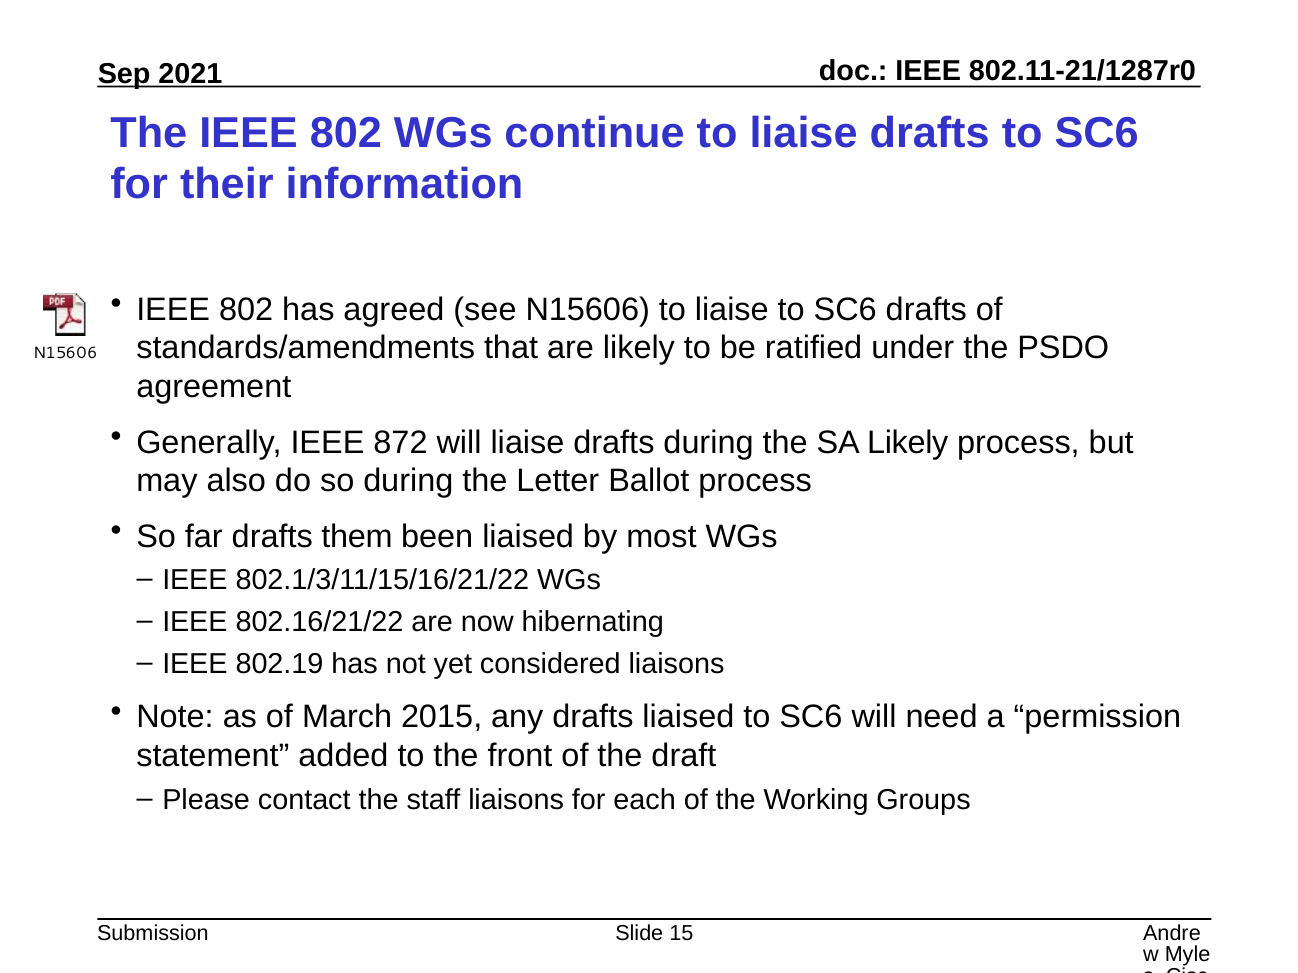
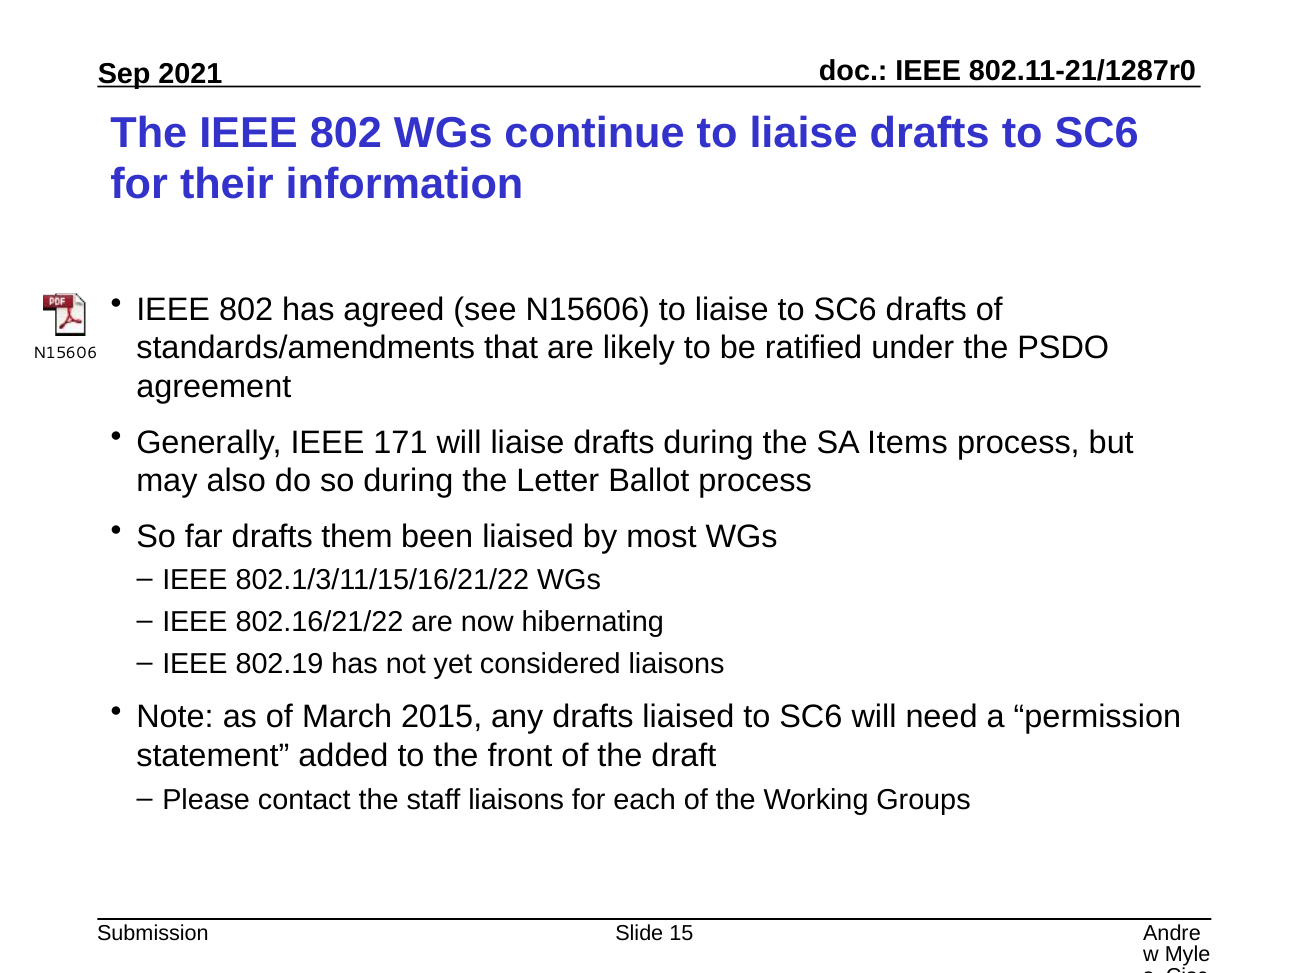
872: 872 -> 171 (400, 443)
SA Likely: Likely -> Items (907, 443)
